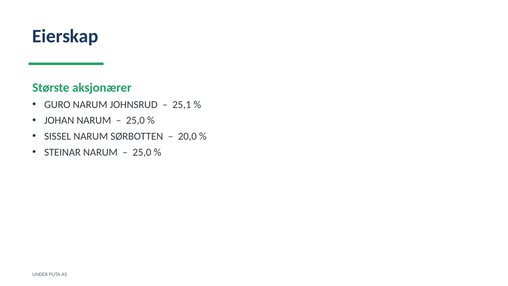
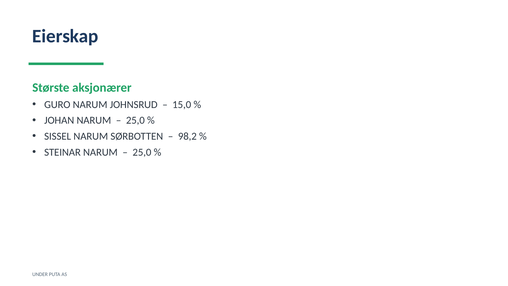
25,1: 25,1 -> 15,0 (182, 104)
20,0: 20,0 -> 98,2 (187, 136)
